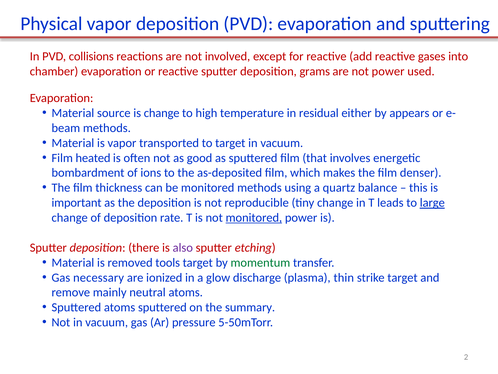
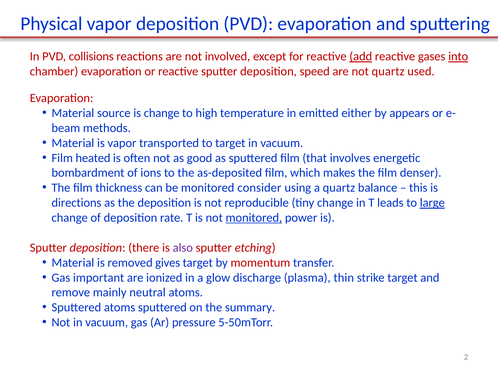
add underline: none -> present (361, 56)
into underline: none -> present (458, 56)
grams: grams -> speed (315, 71)
not power: power -> quartz (388, 71)
residual: residual -> emitted (319, 113)
monitored methods: methods -> consider (259, 188)
important: important -> directions (76, 203)
tools: tools -> gives (168, 262)
momentum colour: green -> red (260, 262)
necessary: necessary -> important (99, 277)
